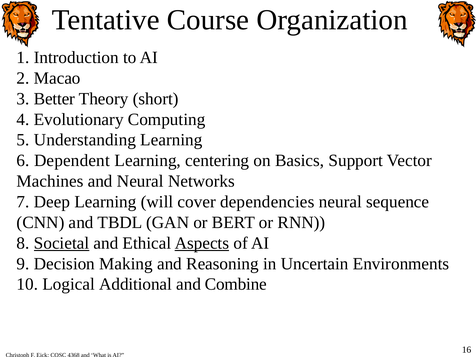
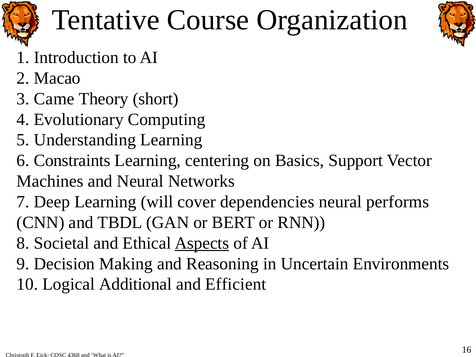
Better: Better -> Came (54, 99)
Dependent: Dependent -> Constraints (72, 161)
sequence: sequence -> performs (398, 202)
Societal underline: present -> none (62, 243)
Combine: Combine -> Efficient (236, 284)
